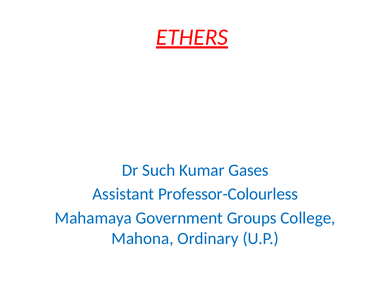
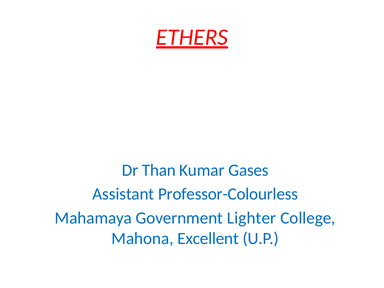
Such: Such -> Than (159, 170)
Groups: Groups -> Lighter (252, 218)
Ordinary: Ordinary -> Excellent (208, 238)
